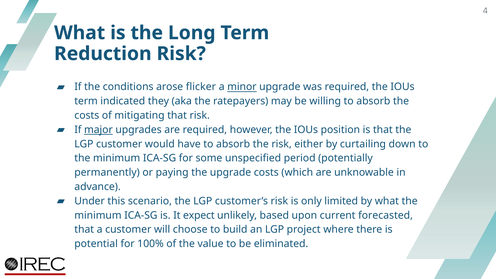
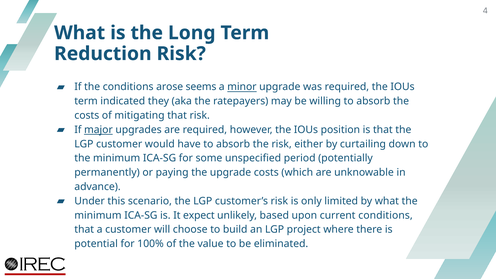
flicker: flicker -> seems (201, 87)
current forecasted: forecasted -> conditions (386, 215)
